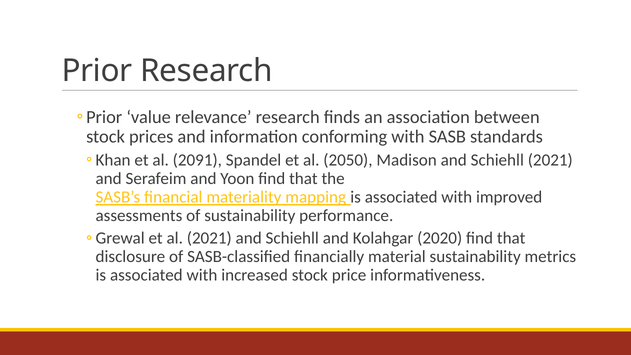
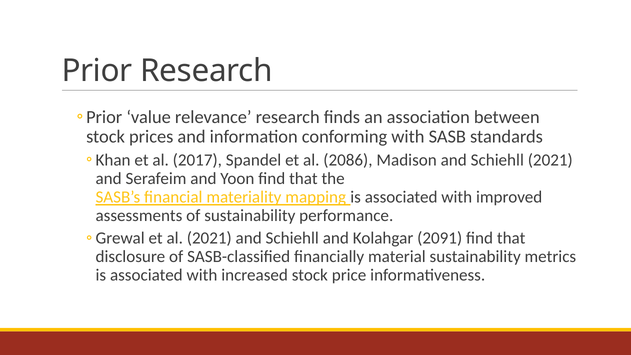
2091: 2091 -> 2017 (197, 160)
2050: 2050 -> 2086 (348, 160)
2020: 2020 -> 2091 (440, 238)
